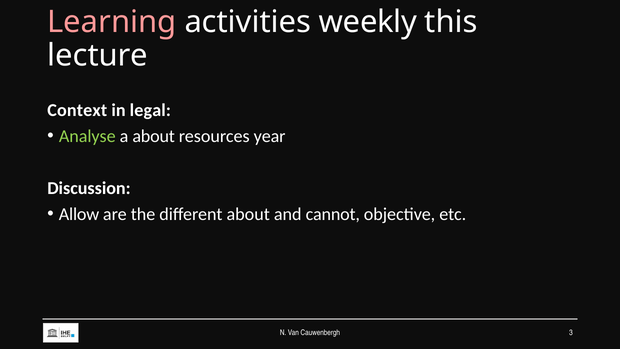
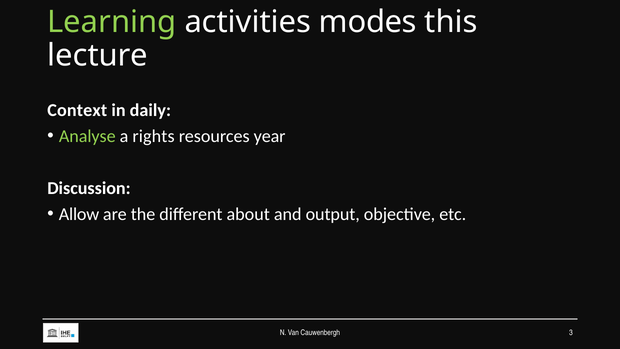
Learning colour: pink -> light green (112, 22)
weekly: weekly -> modes (368, 22)
legal: legal -> daily (150, 110)
a about: about -> rights (153, 136)
cannot: cannot -> output (333, 214)
